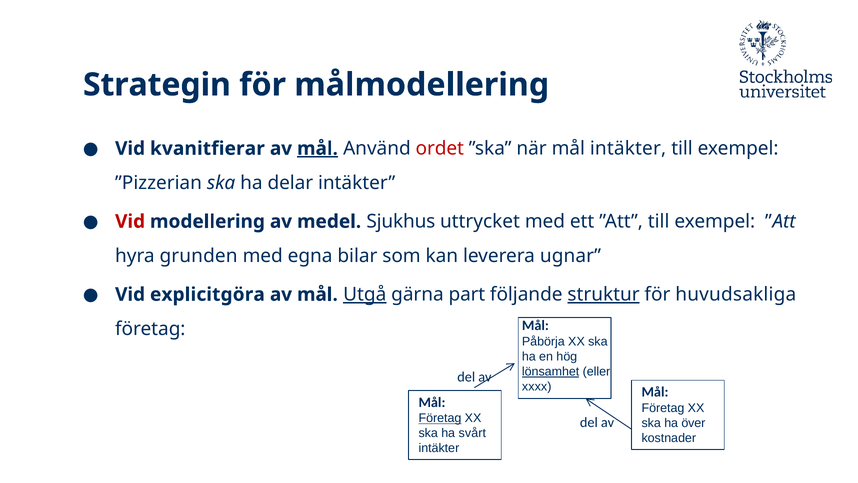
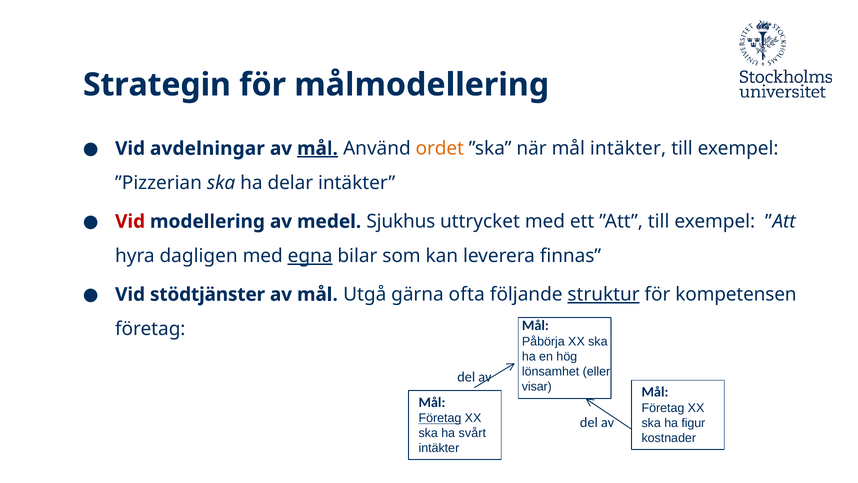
kvanitfierar: kvanitfierar -> avdelningar (207, 148)
ordet colour: red -> orange (440, 148)
grunden: grunden -> dagligen (199, 256)
egna underline: none -> present (310, 256)
ugnar: ugnar -> finnas (571, 256)
explicitgöra: explicitgöra -> stödtjänster (208, 294)
Utgå underline: present -> none (365, 294)
part: part -> ofta (467, 294)
huvudsakliga: huvudsakliga -> kompetensen (736, 294)
lönsamhet underline: present -> none (551, 371)
xxxx: xxxx -> visar (537, 386)
över: över -> figur (693, 423)
